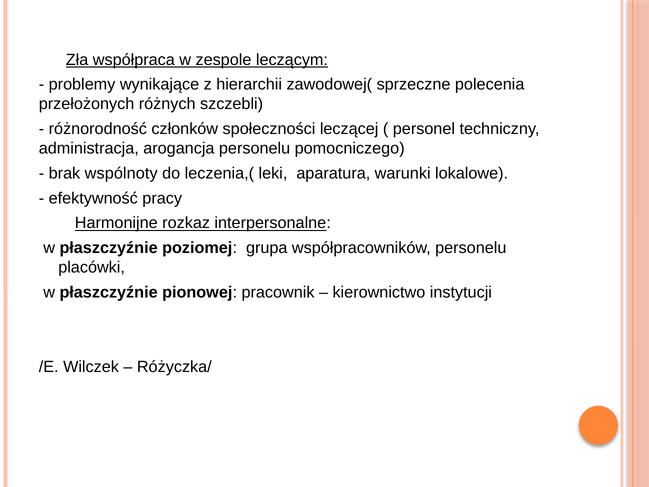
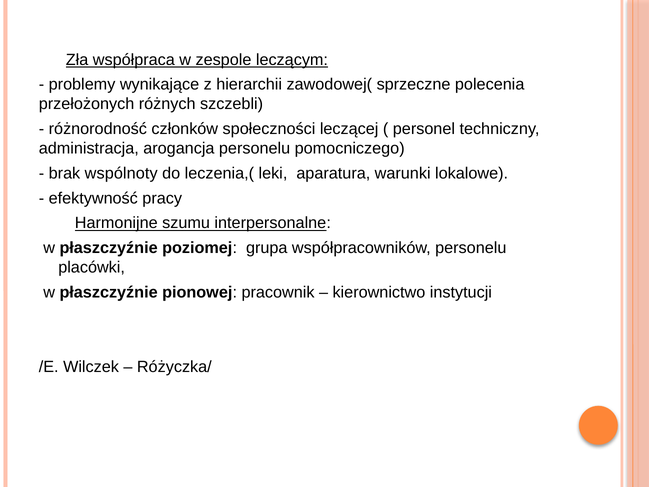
rozkaz: rozkaz -> szumu (186, 223)
